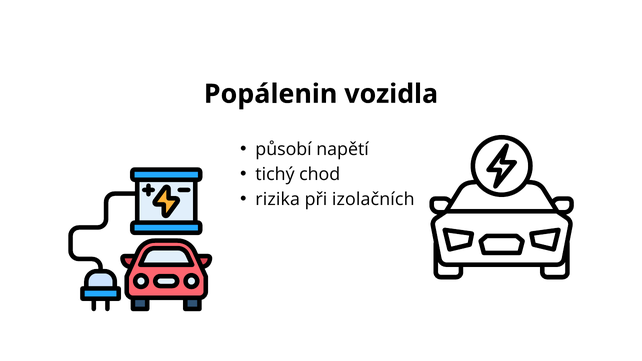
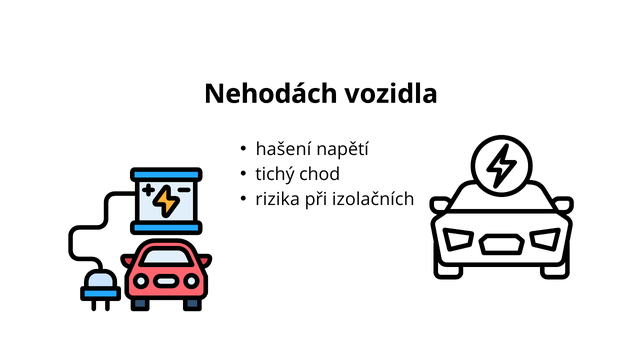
Popálenin: Popálenin -> Nehodách (271, 94)
působí: působí -> hašení (283, 149)
